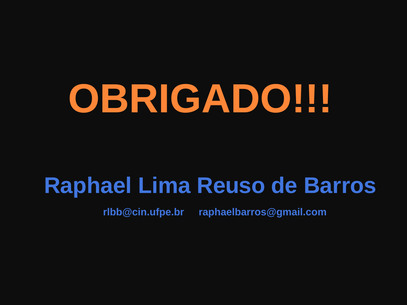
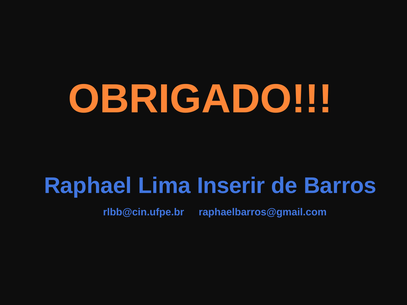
Reuso: Reuso -> Inserir (231, 186)
